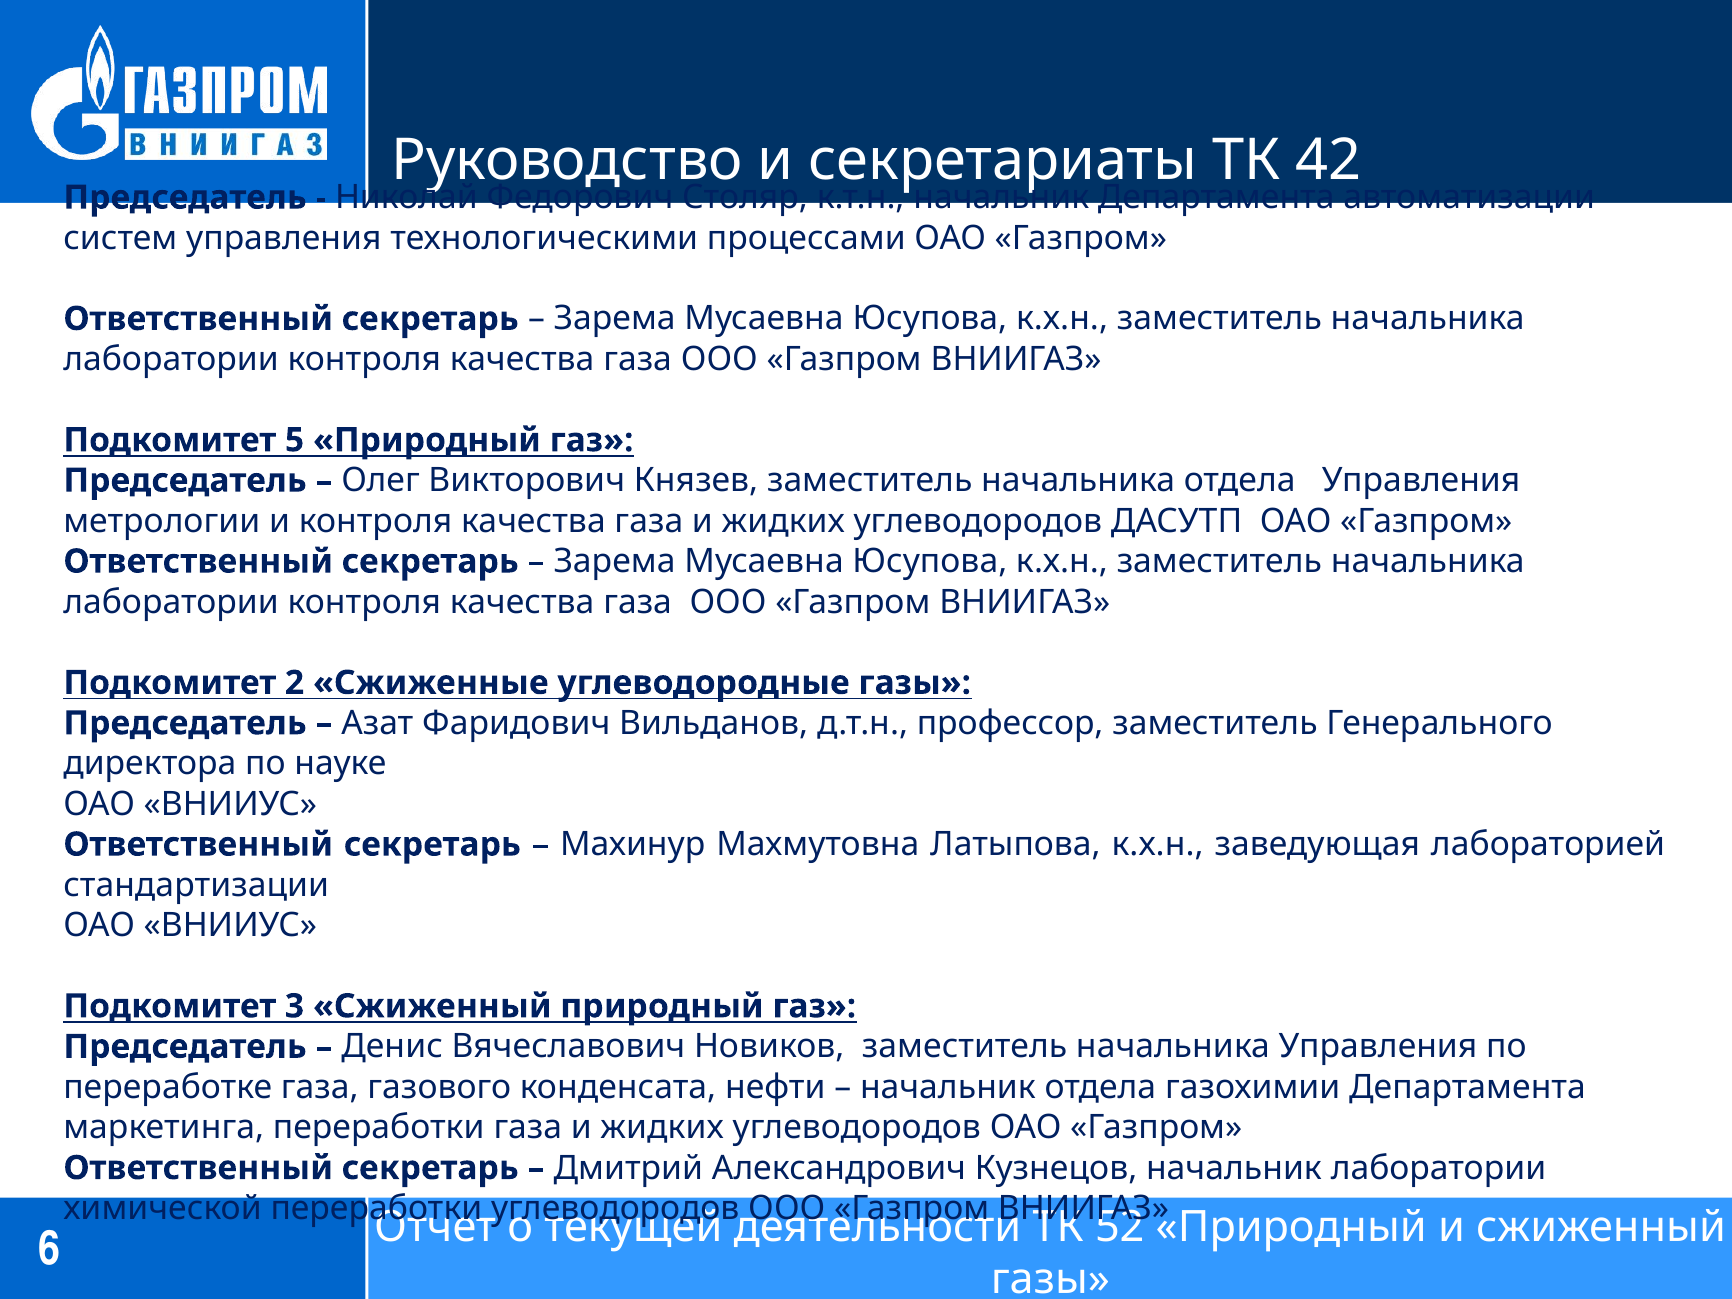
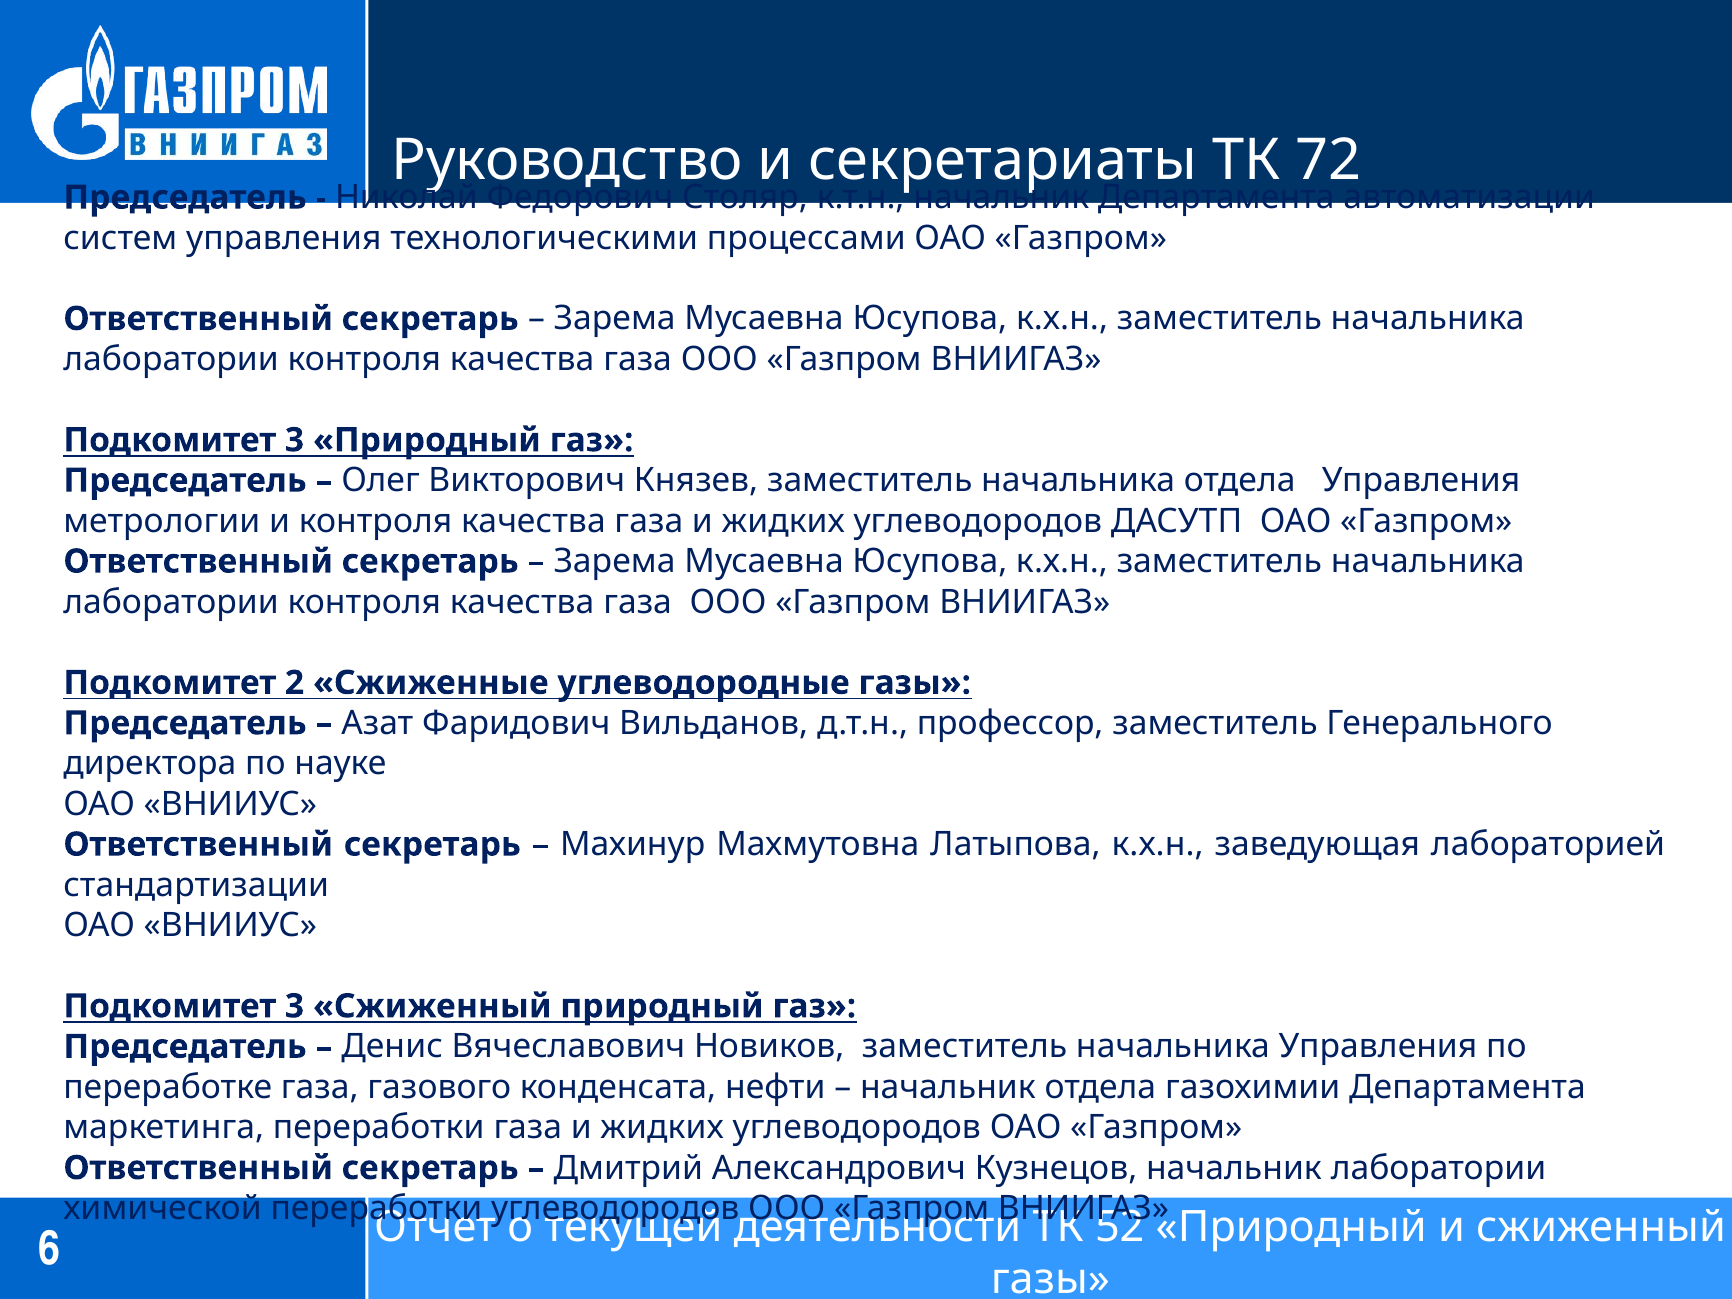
42: 42 -> 72 (1329, 161)
5: 5 -> 3 (295, 440)
